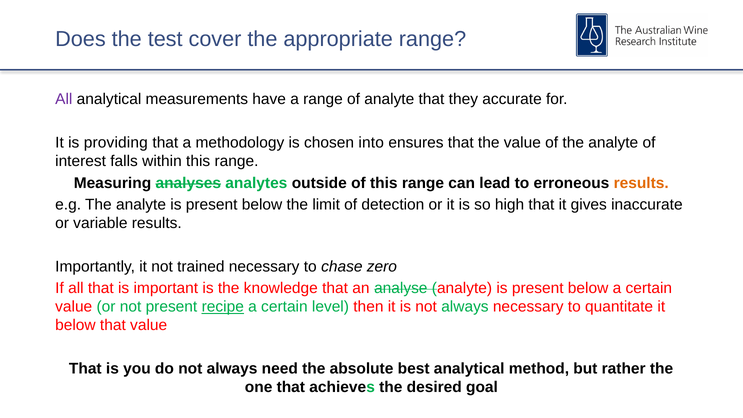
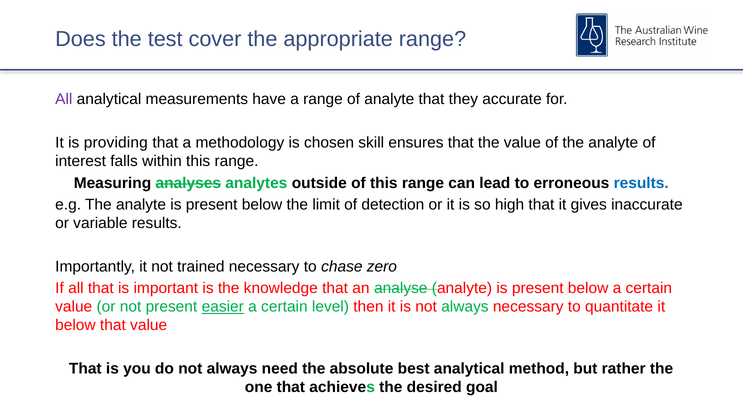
into: into -> skill (371, 143)
results colour: orange -> blue (641, 183)
recipe: recipe -> easier (223, 307)
